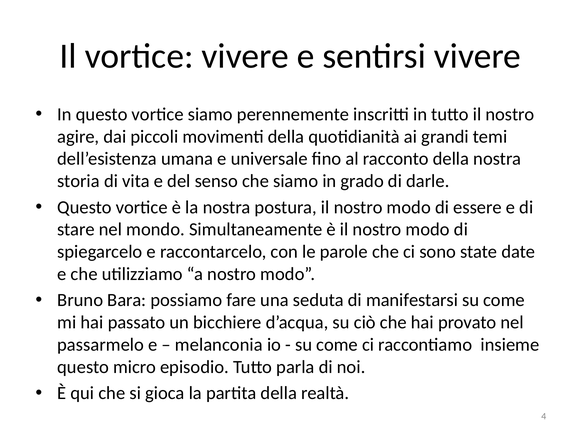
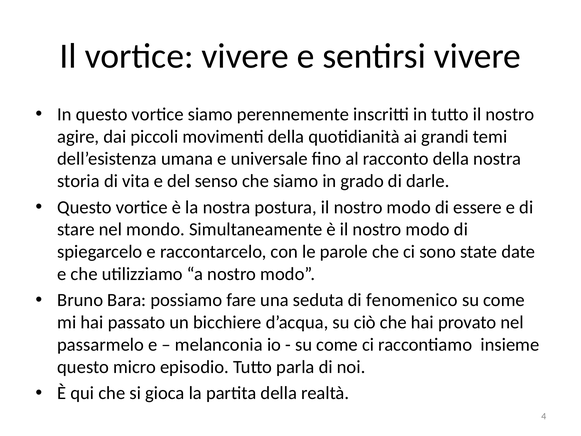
manifestarsi: manifestarsi -> fenomenico (412, 300)
